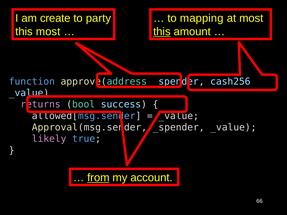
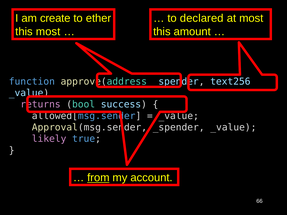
party: party -> ether (99, 18)
mapping: mapping -> declared (202, 18)
this underline: present -> none (162, 32)
cash256: cash256 -> text256 (230, 82)
